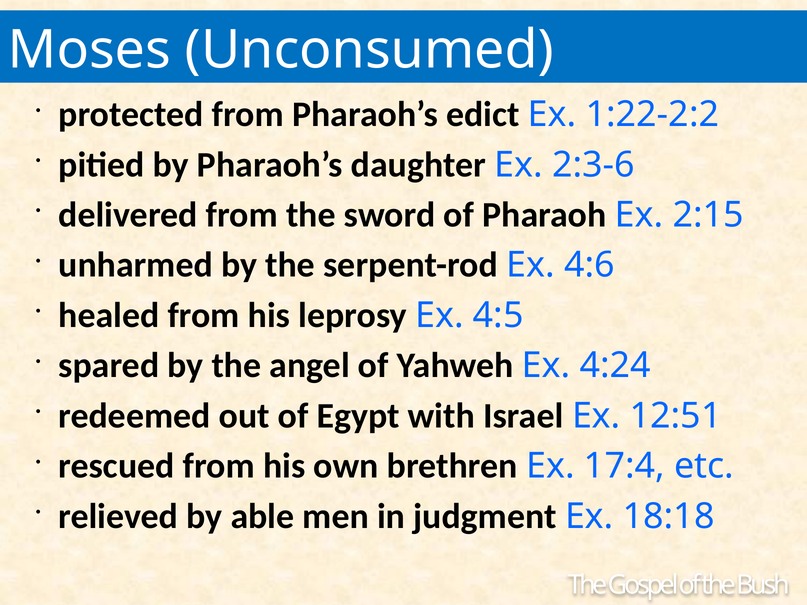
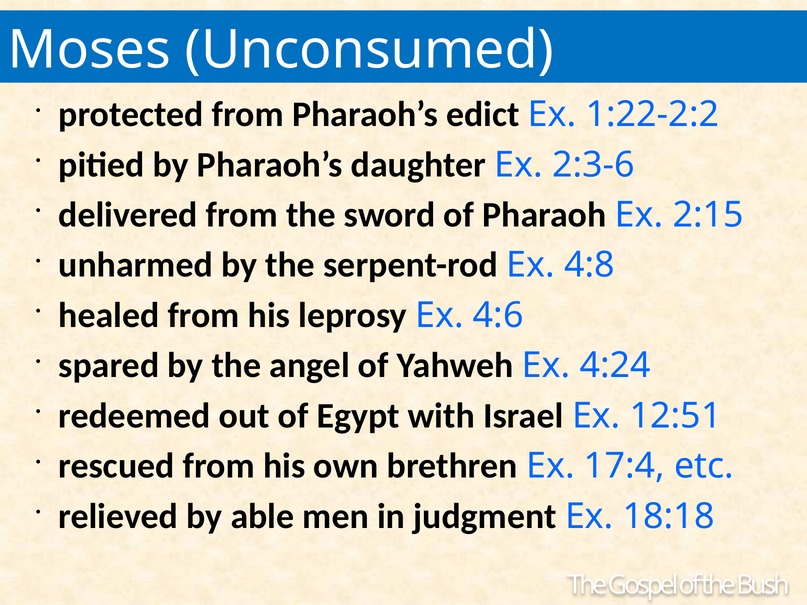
4:6: 4:6 -> 4:8 (589, 265)
4:5: 4:5 -> 4:6 (498, 315)
